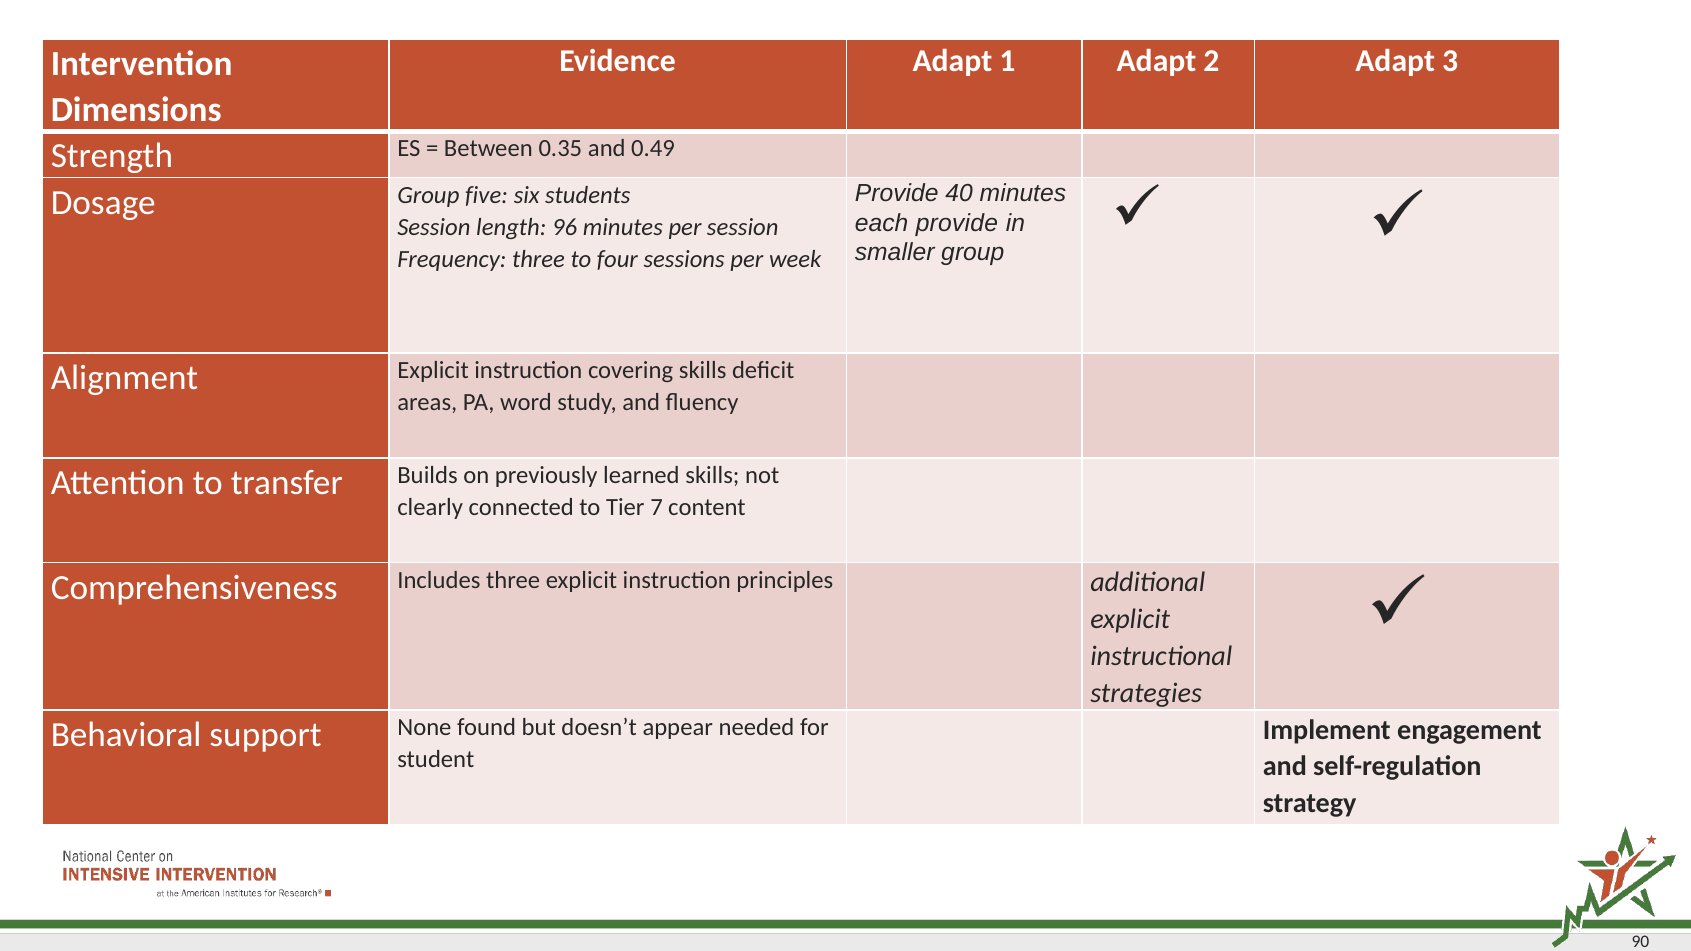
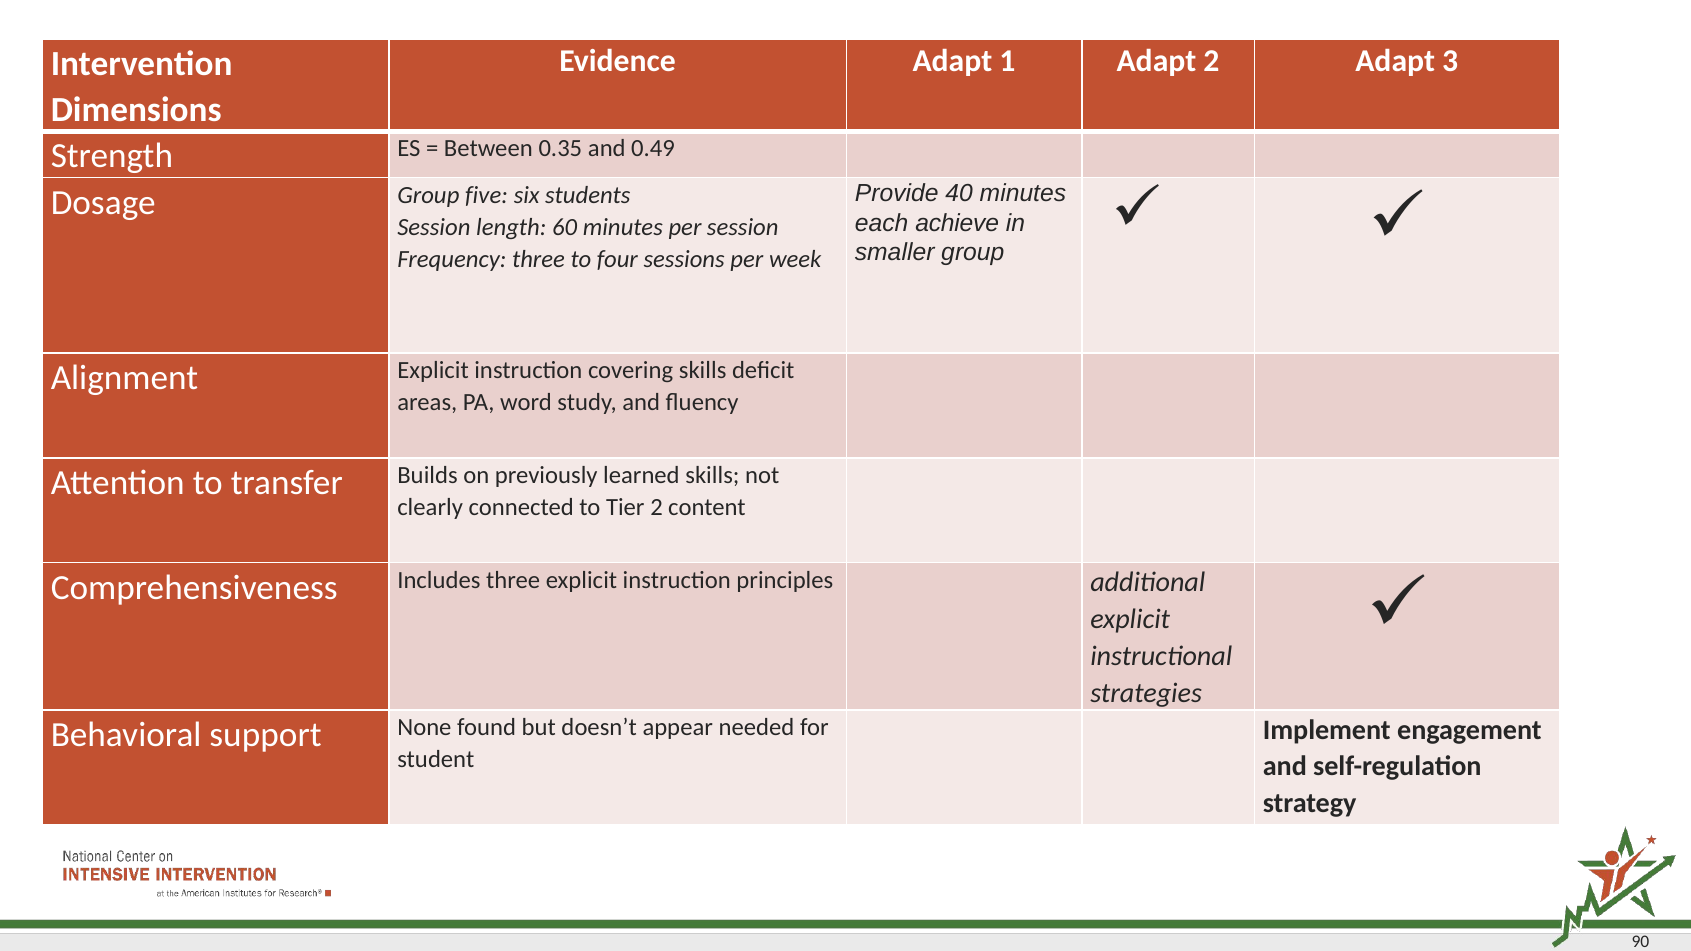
each provide: provide -> achieve (957, 223)
96: 96 -> 60 (565, 227)
Tier 7: 7 -> 2 (657, 507)
